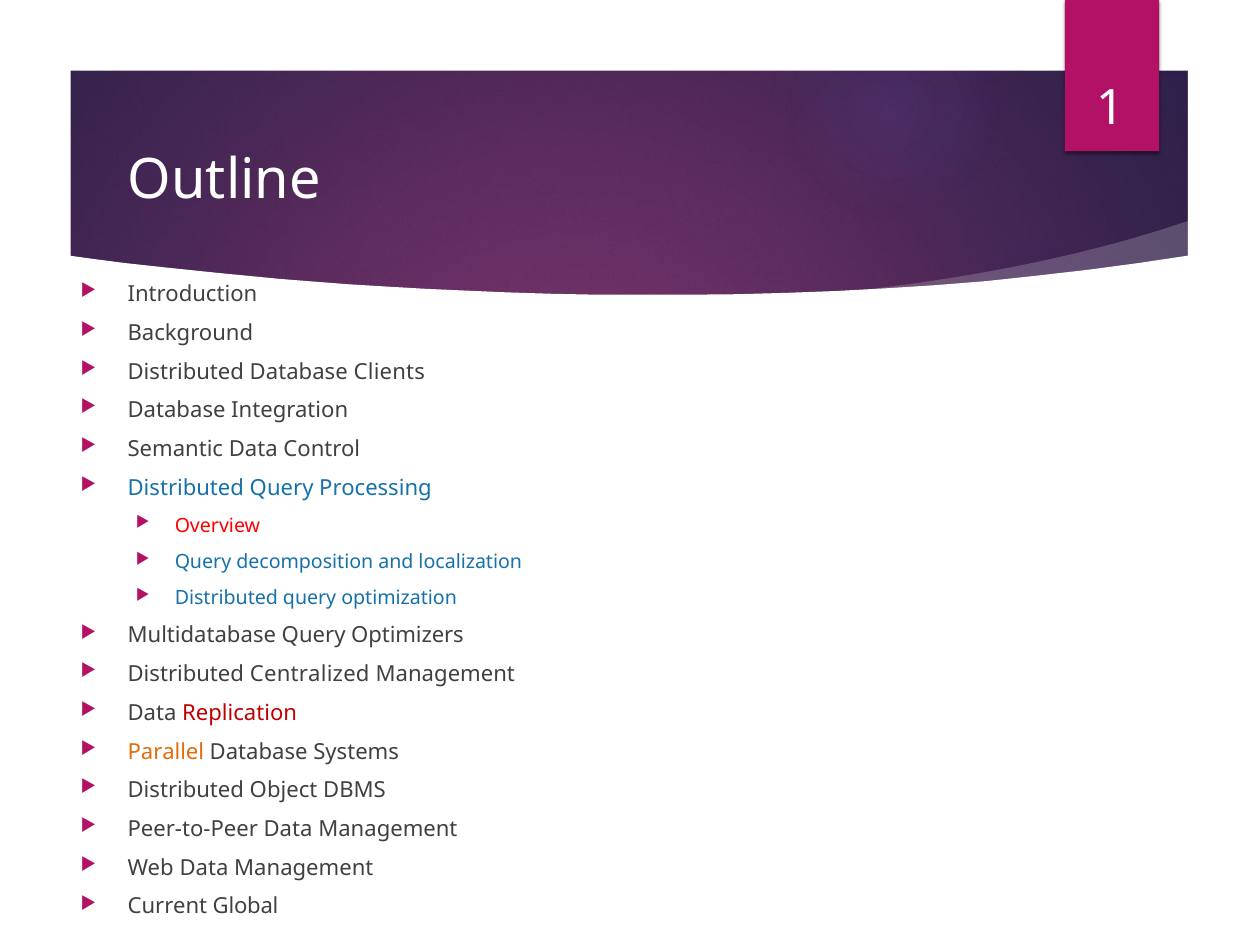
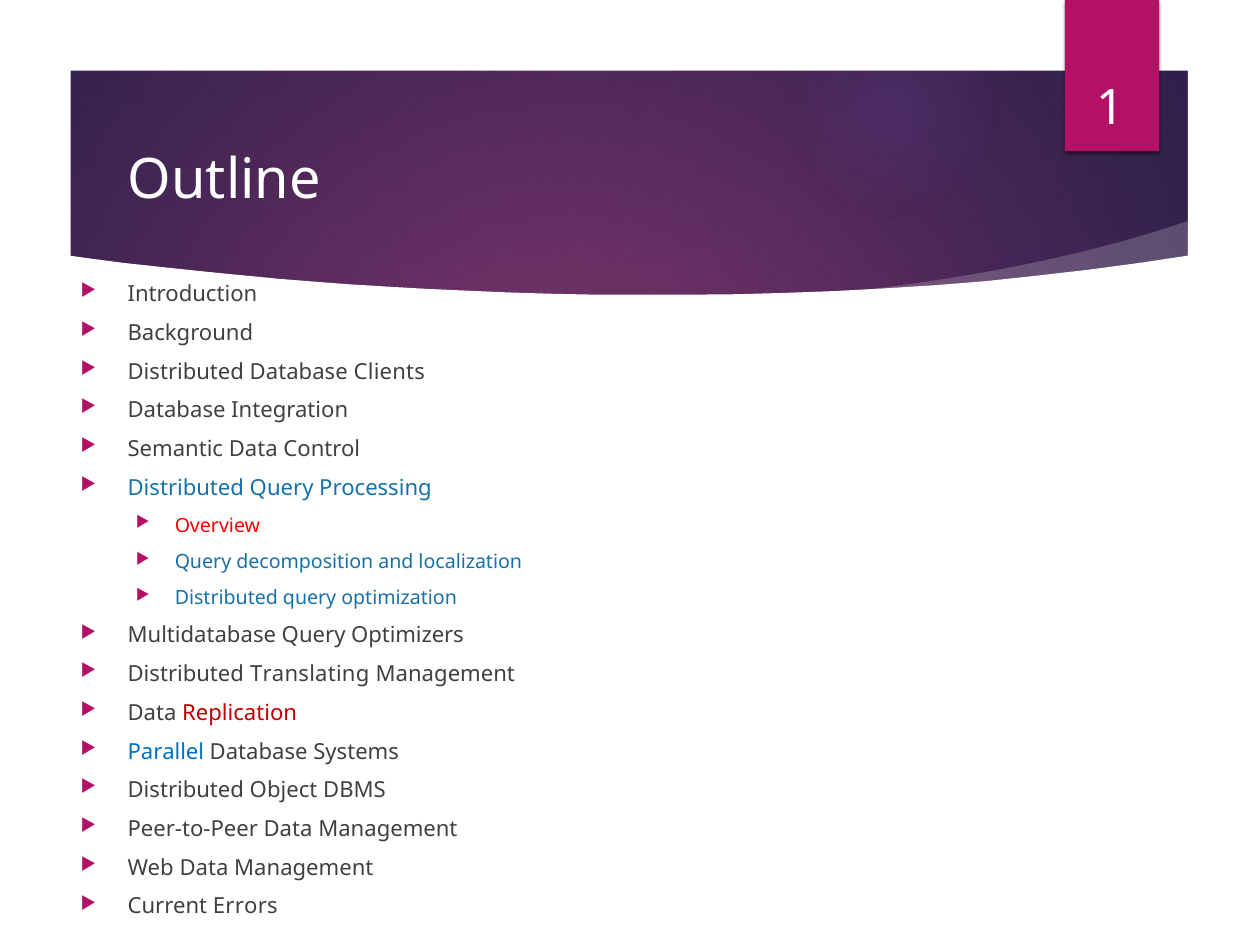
Centralized: Centralized -> Translating (310, 674)
Parallel colour: orange -> blue (166, 752)
Global: Global -> Errors (245, 906)
